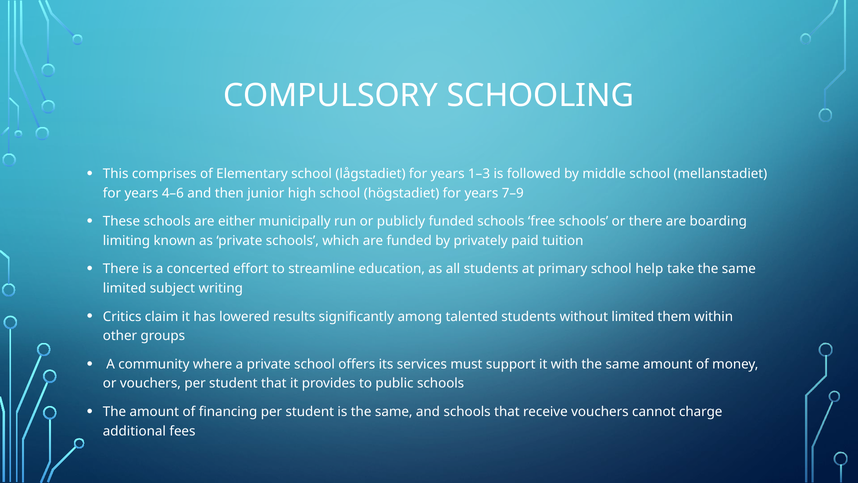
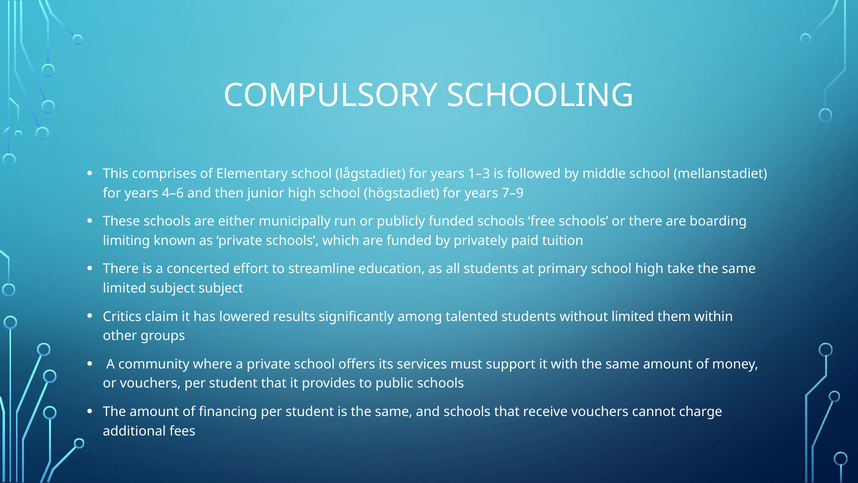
school help: help -> high (649, 269)
subject writing: writing -> subject (221, 288)
